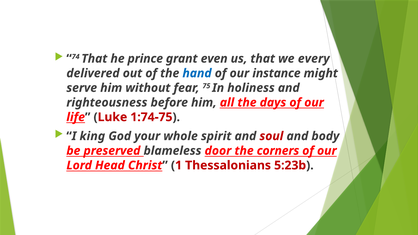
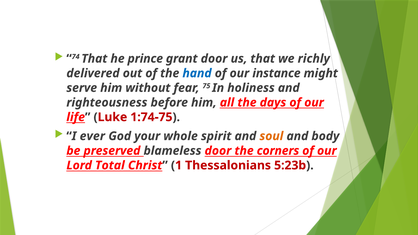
grant even: even -> door (214, 59)
every: every -> richly (314, 59)
king: king -> ever (92, 136)
soul colour: red -> orange (271, 136)
Head: Head -> Total (110, 165)
